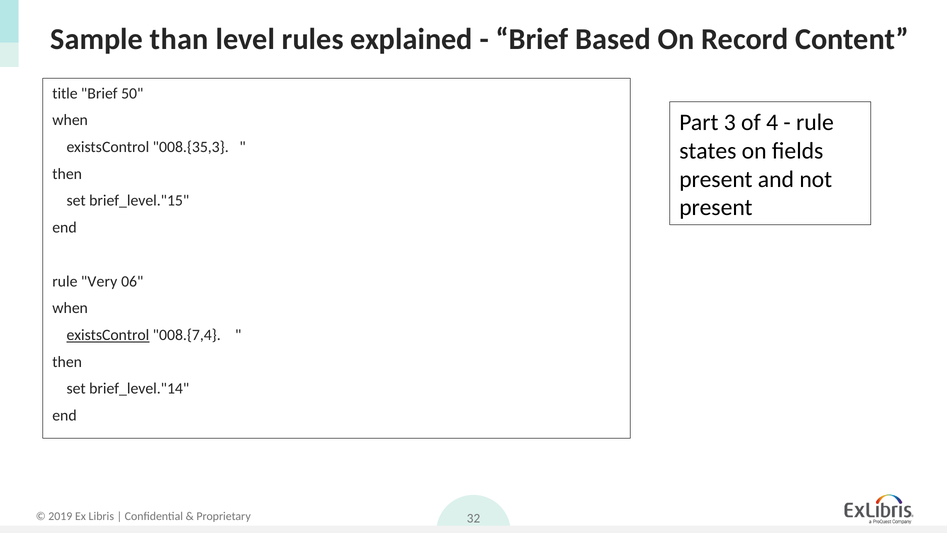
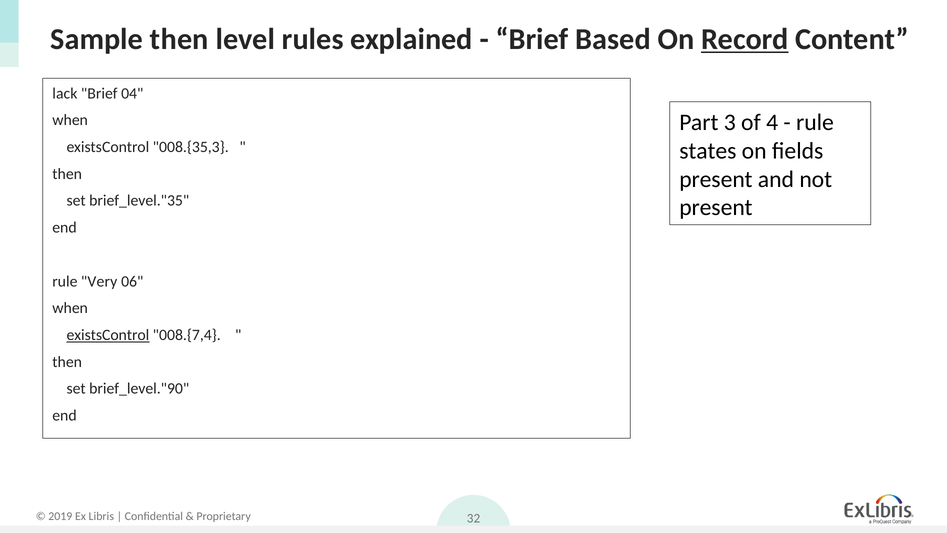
Sample than: than -> then (179, 39)
Record underline: none -> present (745, 39)
title: title -> lack (65, 93)
50: 50 -> 04 (132, 93)
brief_level."15: brief_level."15 -> brief_level."35 (139, 201)
brief_level."14: brief_level."14 -> brief_level."90 (139, 389)
